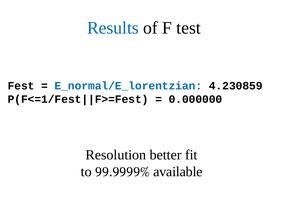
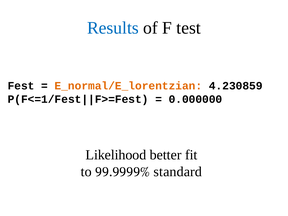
E_normal/E_lorentzian colour: blue -> orange (128, 86)
Resolution: Resolution -> Likelihood (116, 155)
available: available -> standard (178, 172)
